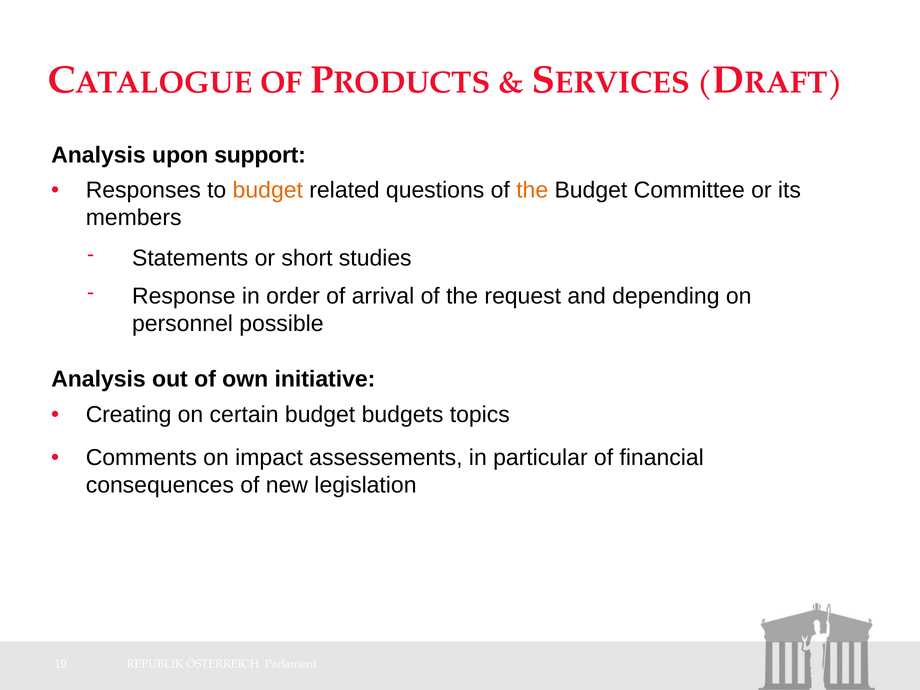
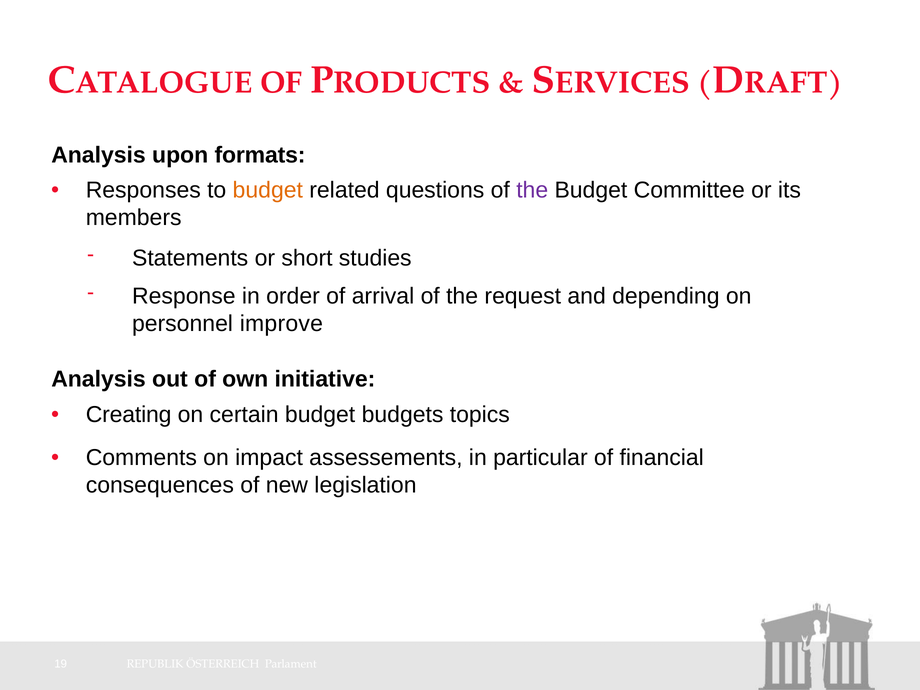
support: support -> formats (260, 155)
the colour: orange -> purple (532, 190)
possible: possible -> improve (281, 324)
